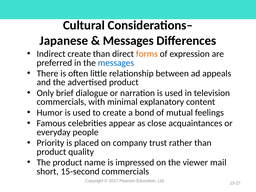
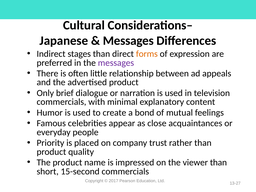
Indirect create: create -> stages (79, 54)
messages colour: blue -> purple (116, 63)
viewer mail: mail -> than (218, 163)
